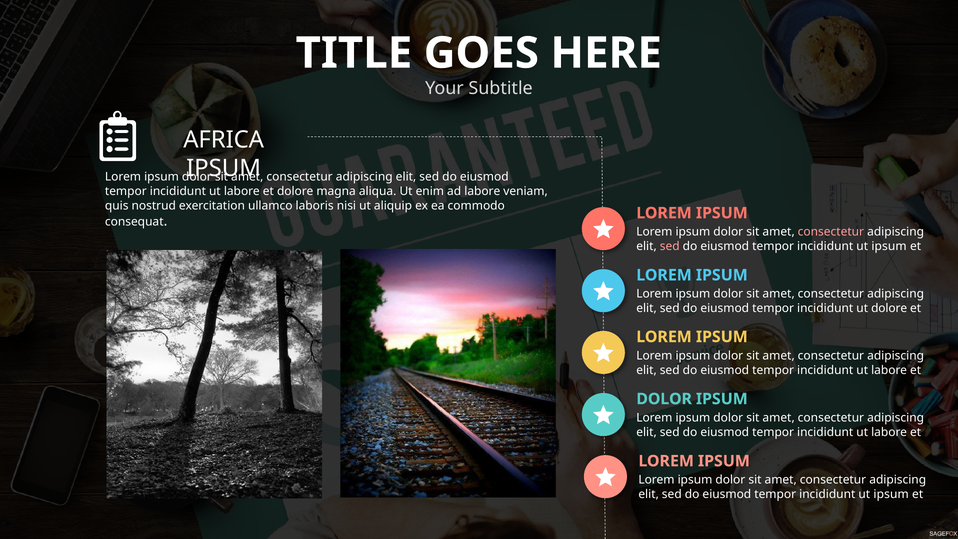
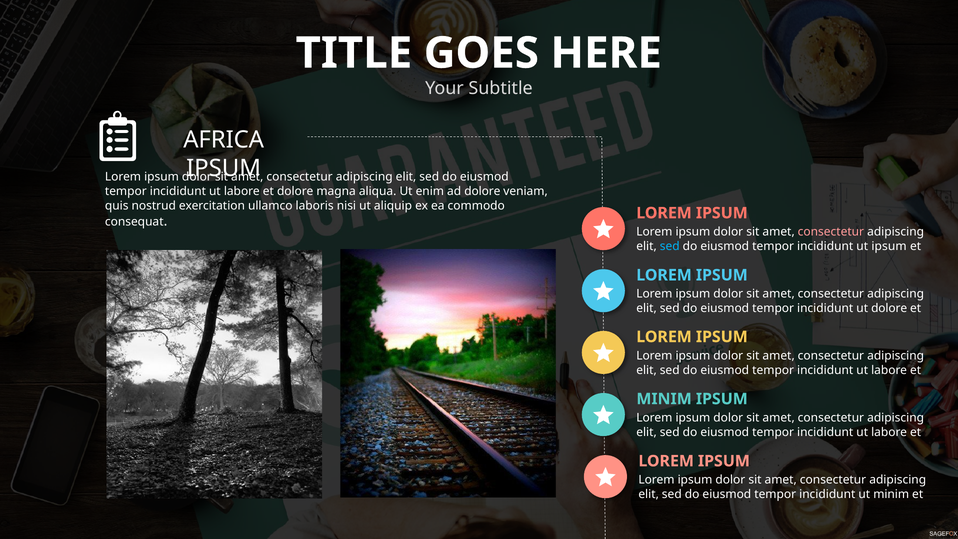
ad labore: labore -> dolore (482, 191)
sed colour: pink -> light blue (670, 246)
DOLOR: DOLOR -> MINIM (664, 399)
ipsum: ipsum -> minim (891, 494)
